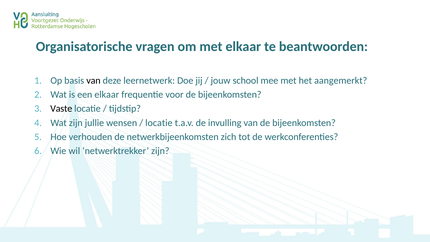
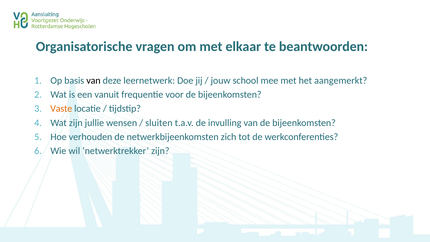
een elkaar: elkaar -> vanuit (107, 95)
Vaste colour: black -> orange (61, 109)
locatie: locatie -> sluiten (159, 123)
